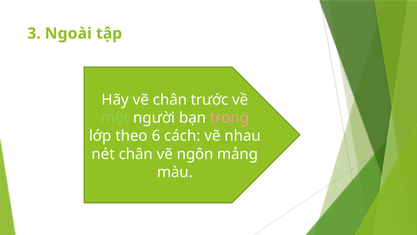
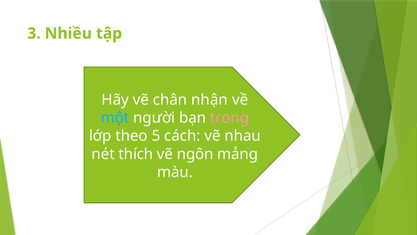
Ngoài: Ngoài -> Nhiều (68, 33)
trước: trước -> nhận (210, 100)
một colour: light green -> light blue (115, 118)
6: 6 -> 5 (156, 136)
nét chân: chân -> thích (136, 154)
